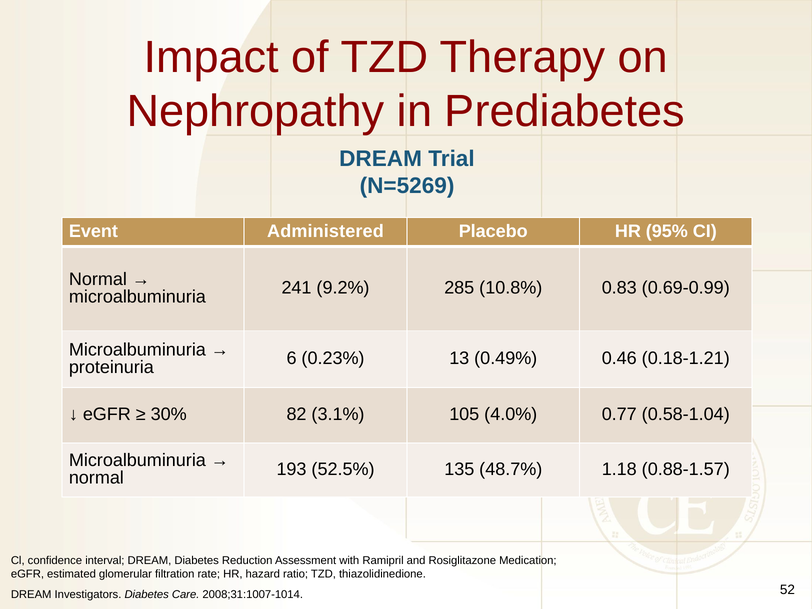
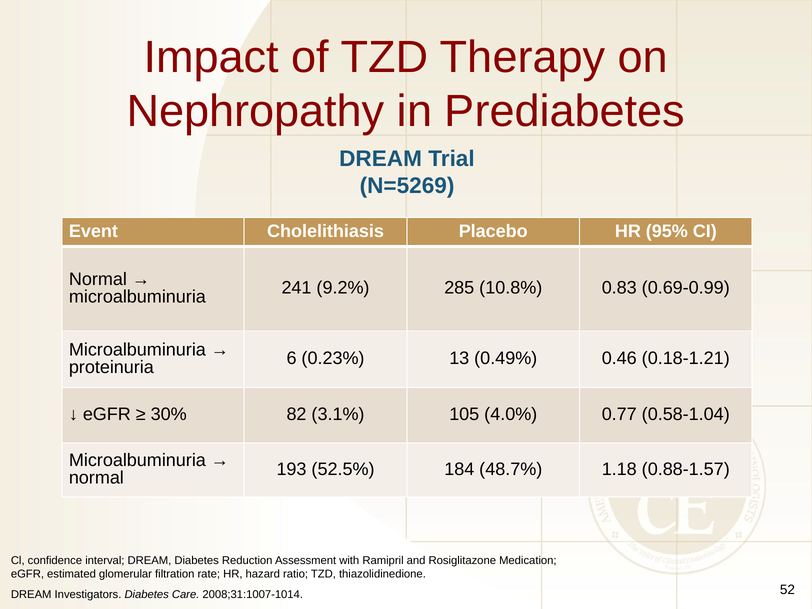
Administered: Administered -> Cholelithiasis (326, 231)
135: 135 -> 184 (459, 469)
